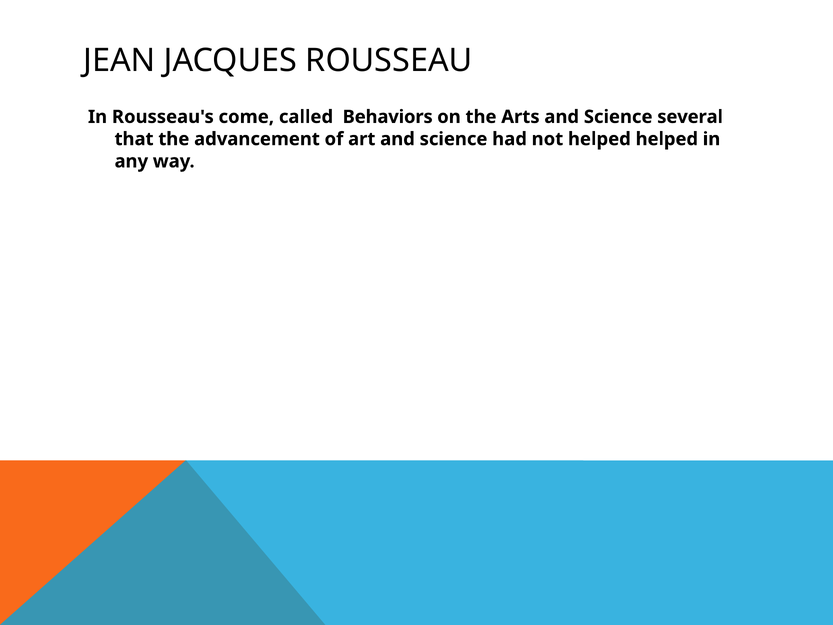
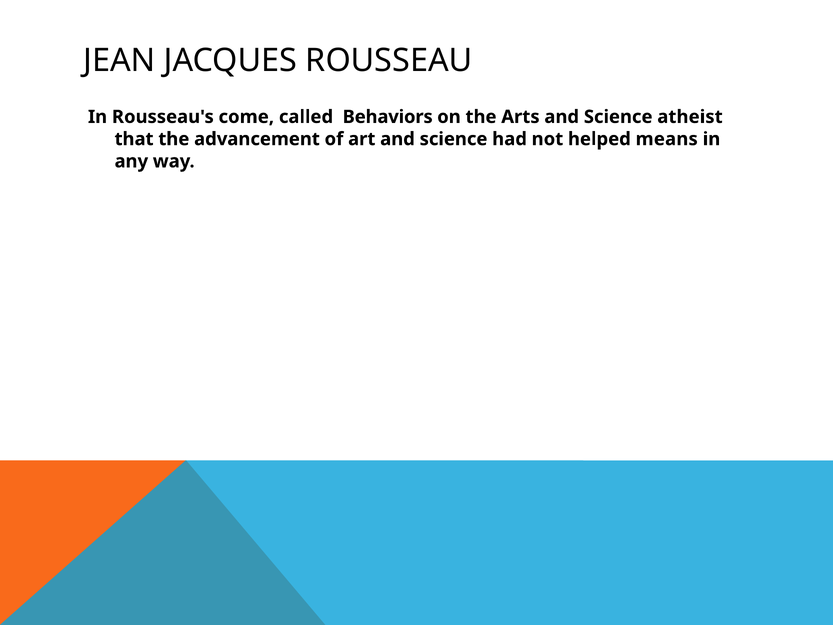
several: several -> atheist (690, 117)
helped helped: helped -> means (667, 139)
